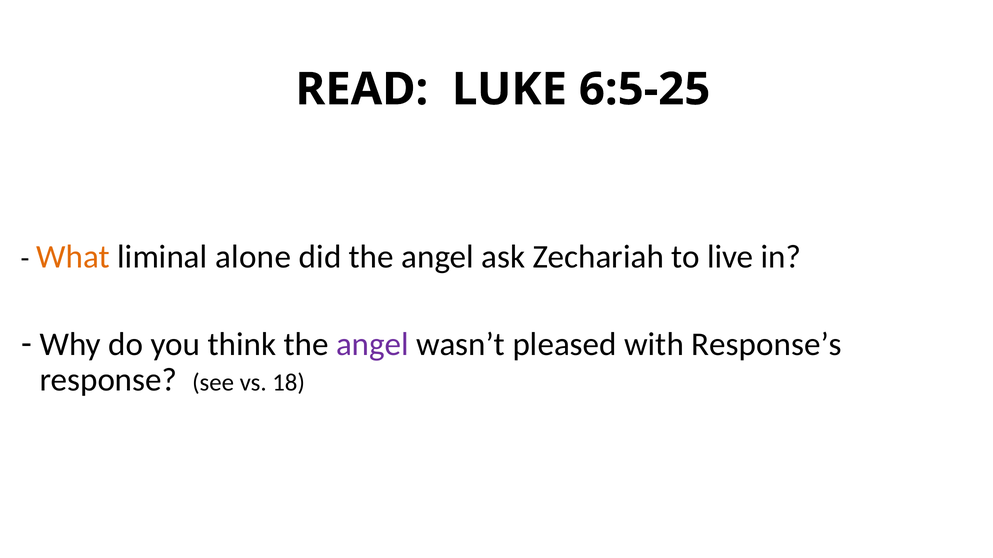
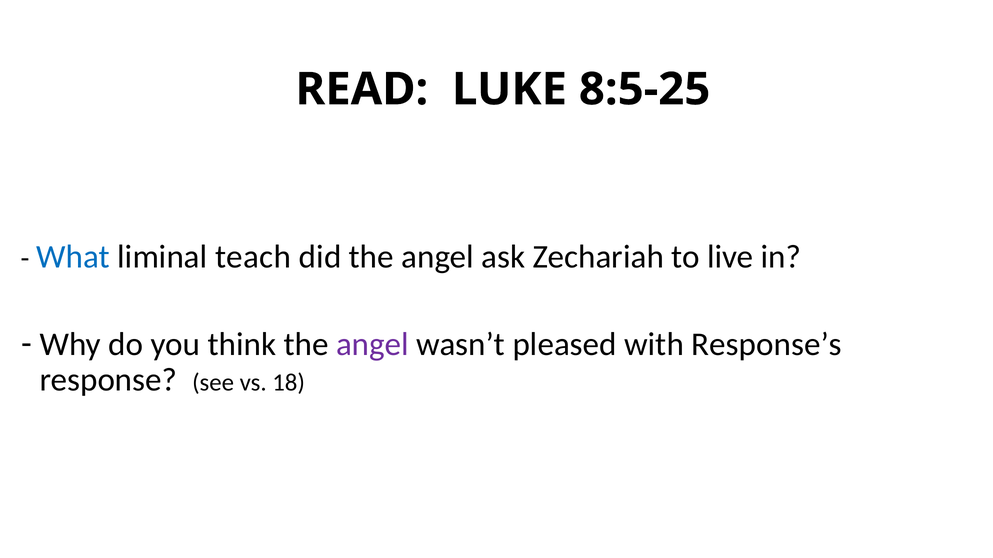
6:5-25: 6:5-25 -> 8:5-25 (645, 89)
What colour: orange -> blue (73, 257)
alone: alone -> teach (253, 257)
